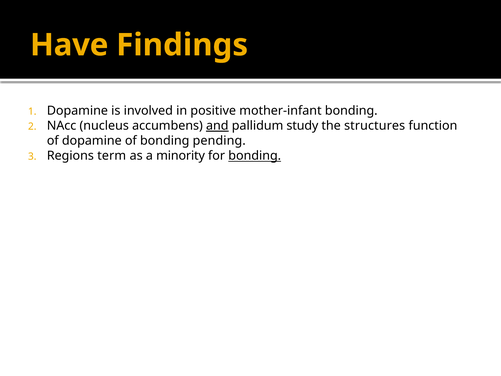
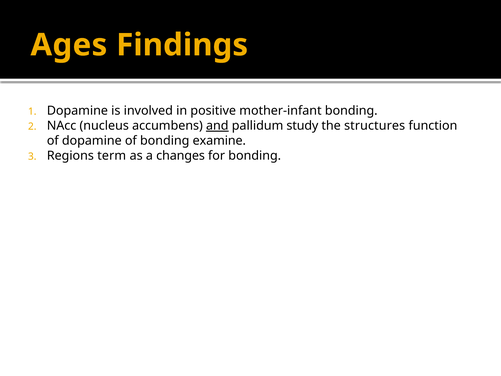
Have: Have -> Ages (69, 45)
pending: pending -> examine (219, 141)
minority: minority -> changes (181, 156)
bonding underline: present -> none (255, 156)
